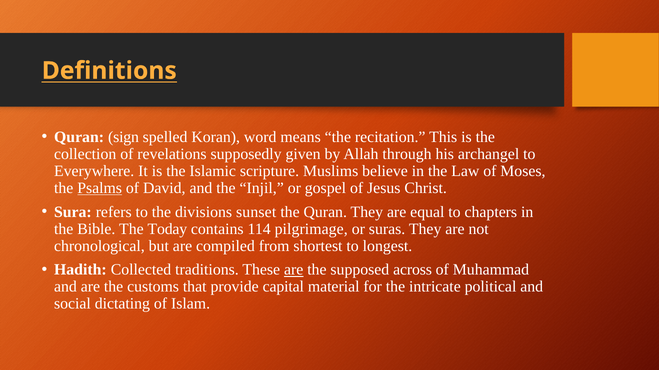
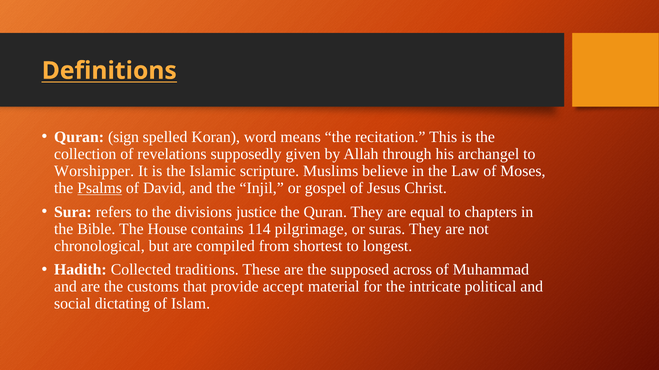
Everywhere: Everywhere -> Worshipper (94, 171)
sunset: sunset -> justice (256, 212)
Today: Today -> House (167, 229)
are underline: present -> none (294, 270)
capital: capital -> accept (283, 287)
